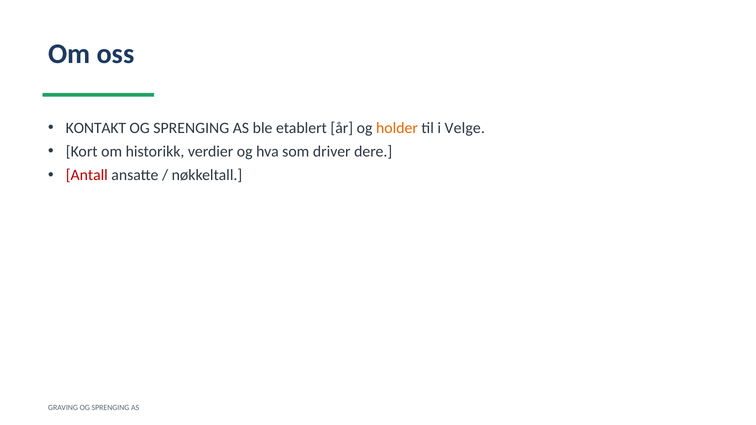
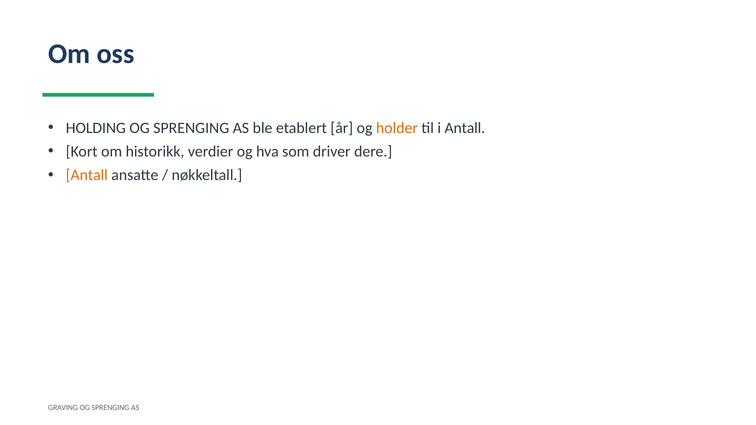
KONTAKT: KONTAKT -> HOLDING (96, 128)
i Velge: Velge -> Antall (465, 128)
Antall colour: red -> orange (87, 175)
